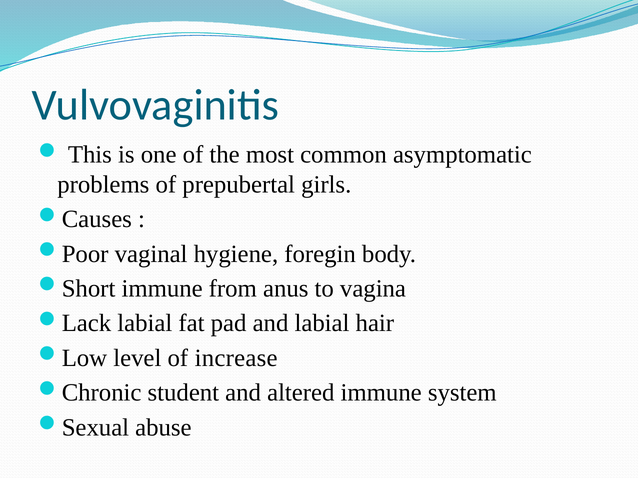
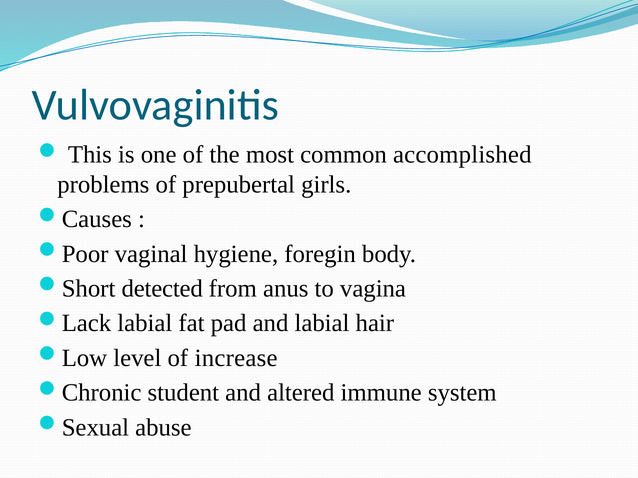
asymptomatic: asymptomatic -> accomplished (462, 155)
immune: immune -> detected (162, 289)
